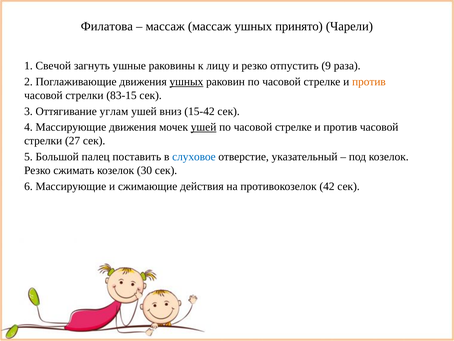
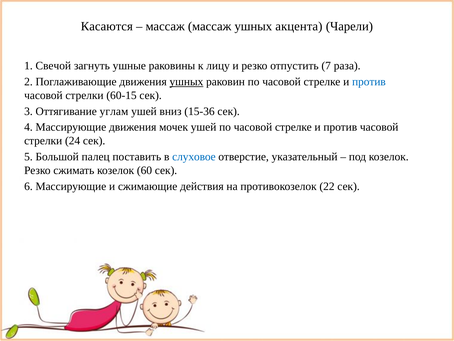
Филатова: Филатова -> Касаются (107, 26)
принято: принято -> акцента (299, 26)
9: 9 -> 7 (326, 66)
против colour: orange -> blue (369, 82)
83-15: 83-15 -> 60-15 (122, 95)
15-42: 15-42 -> 15-36 (199, 111)
ушей underline: present -> none (204, 127)
27: 27 -> 24 (73, 141)
30: 30 -> 60 (144, 170)
42: 42 -> 22 (327, 186)
